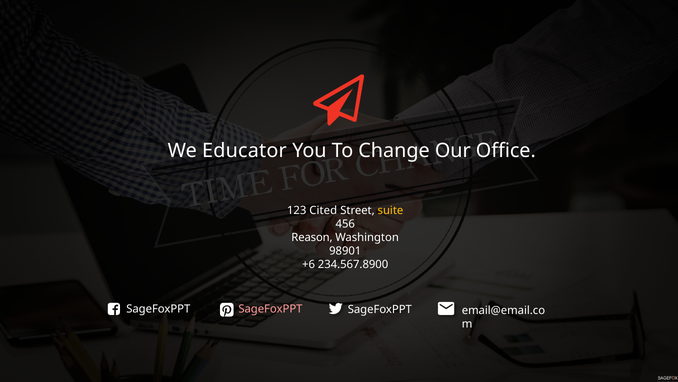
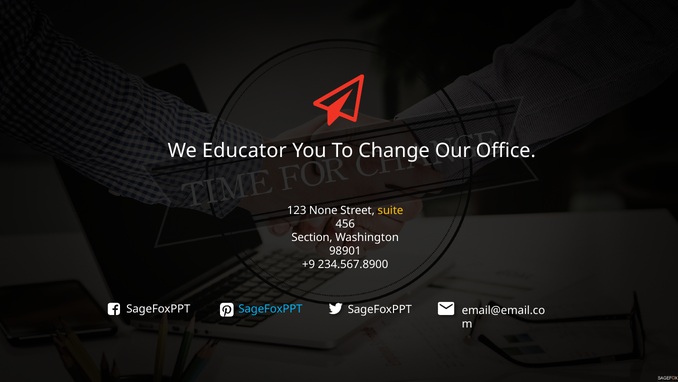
Cited: Cited -> None (323, 210)
Reason: Reason -> Section (312, 237)
+6: +6 -> +9 (309, 264)
SageFoxPPT colour: pink -> light blue (270, 309)
